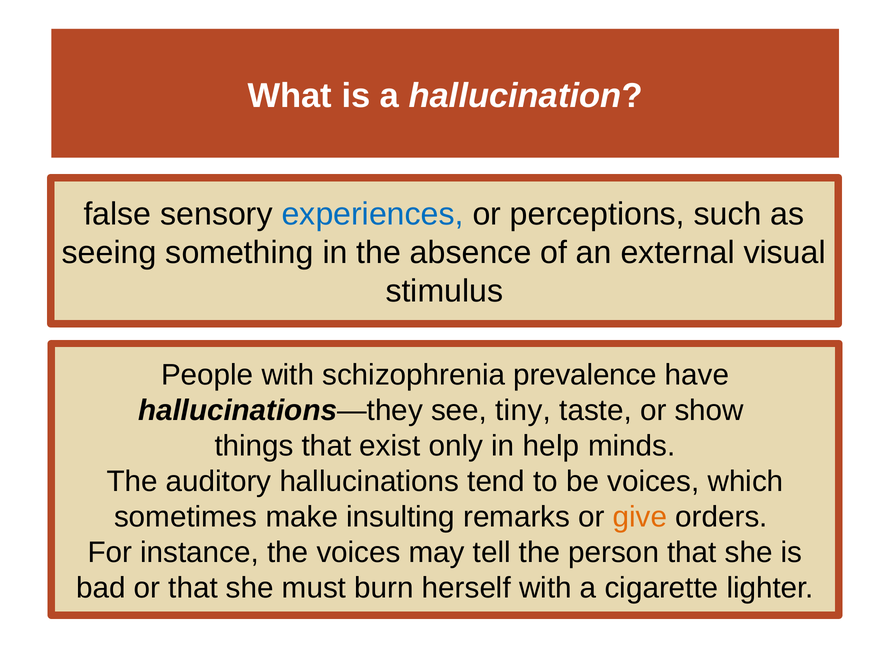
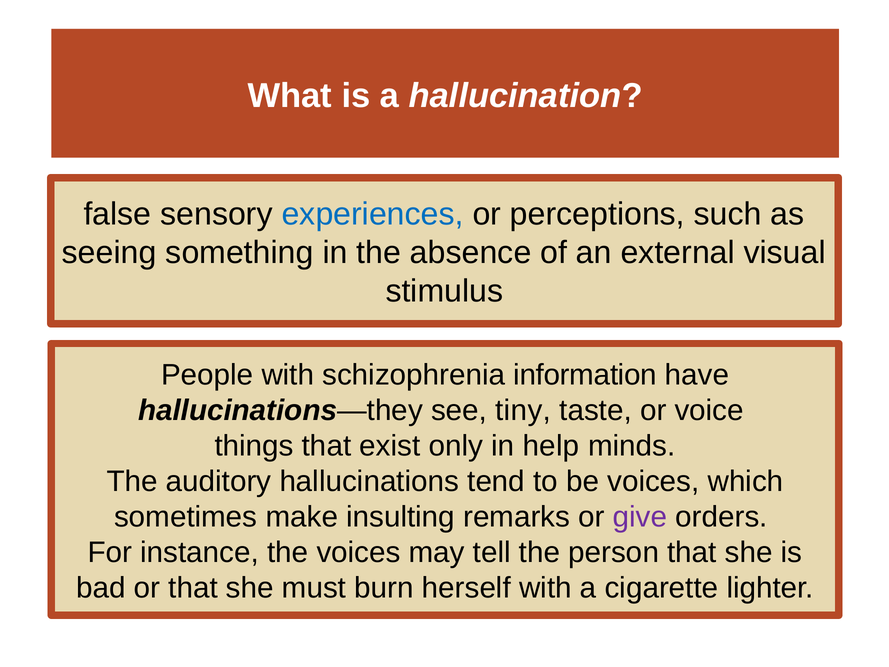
prevalence: prevalence -> information (585, 375)
show: show -> voice (709, 410)
give colour: orange -> purple (640, 517)
